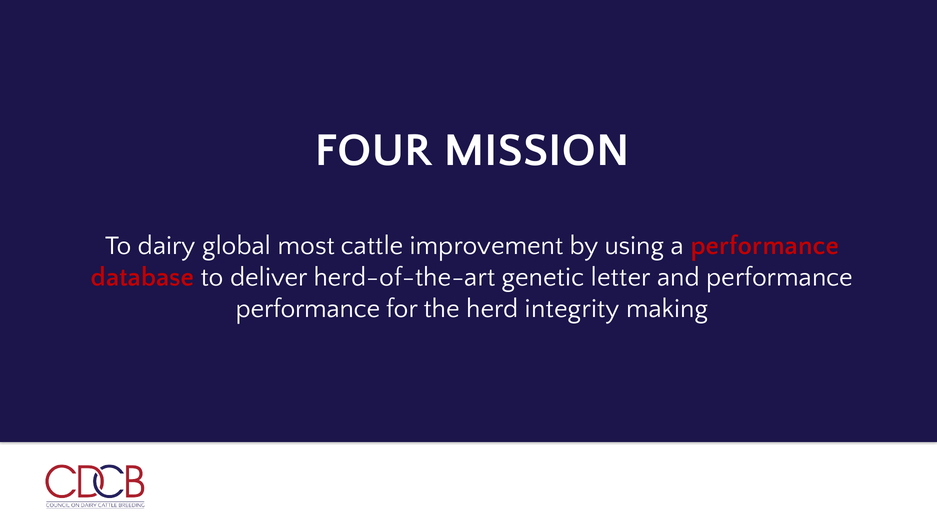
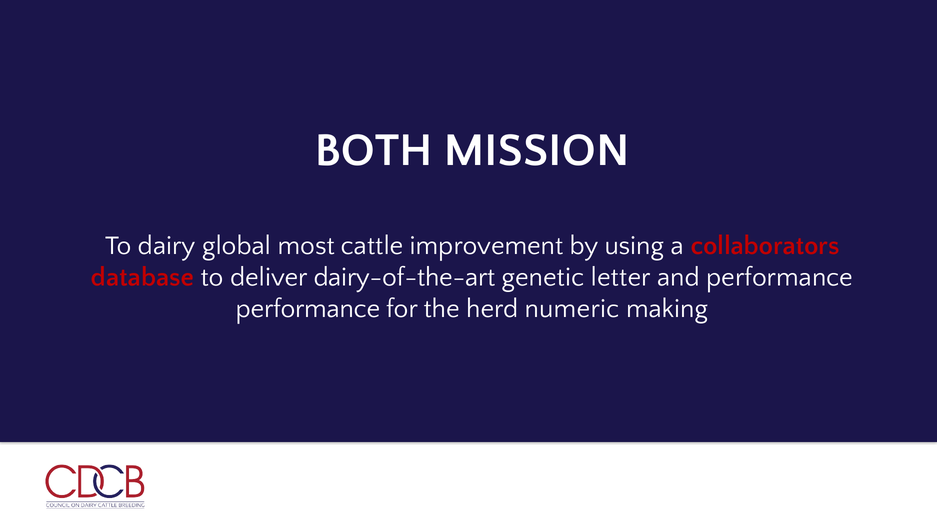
FOUR: FOUR -> BOTH (374, 150)
a performance: performance -> collaborators (765, 246)
herd-of-the-art: herd-of-the-art -> dairy-of-the-art (405, 277)
integrity: integrity -> numeric (572, 309)
